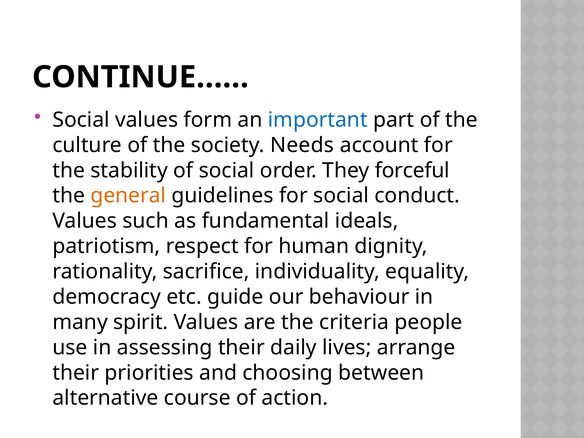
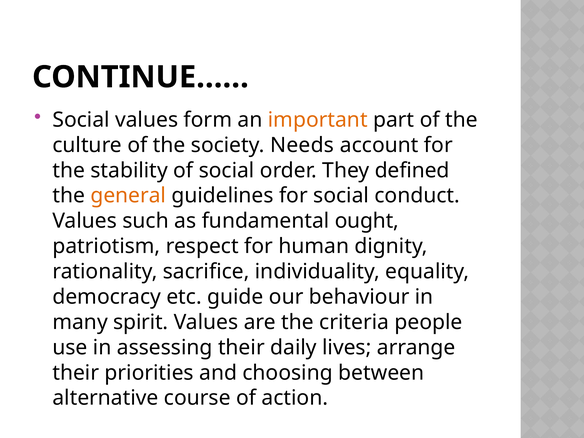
important colour: blue -> orange (318, 120)
forceful: forceful -> defined (412, 170)
ideals: ideals -> ought (367, 221)
